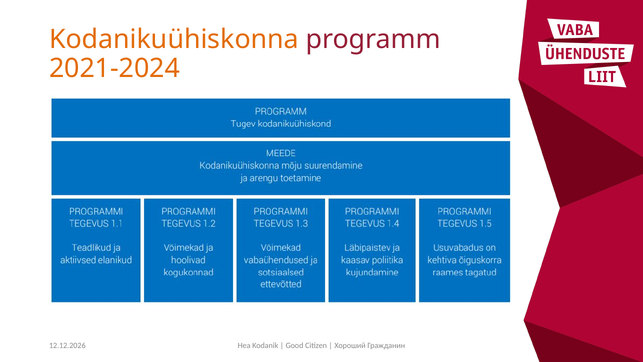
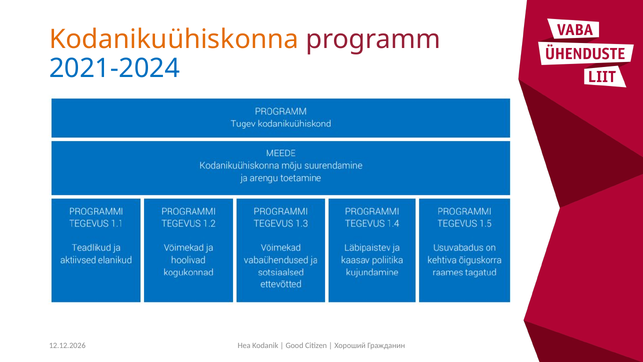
2021-2024 colour: orange -> blue (115, 68)
